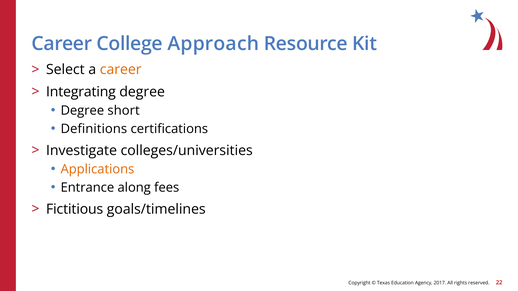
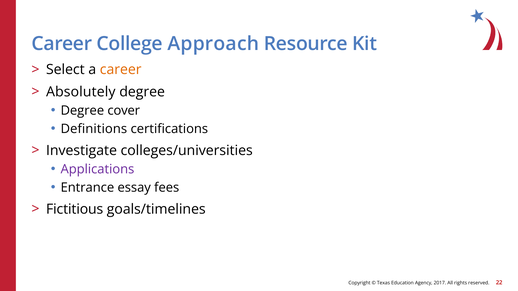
Integrating: Integrating -> Absolutely (81, 92)
short: short -> cover (124, 111)
Applications colour: orange -> purple (97, 169)
along: along -> essay (134, 188)
